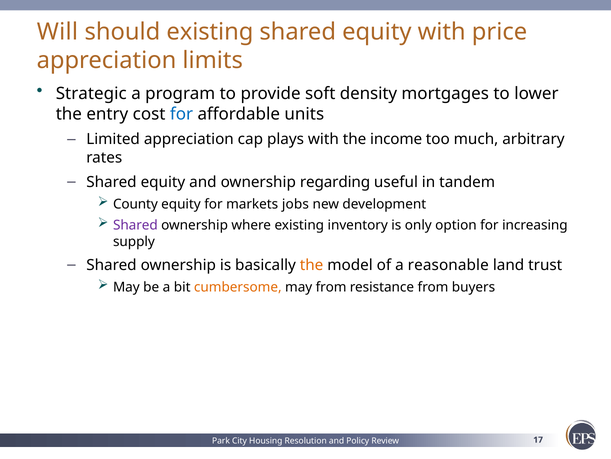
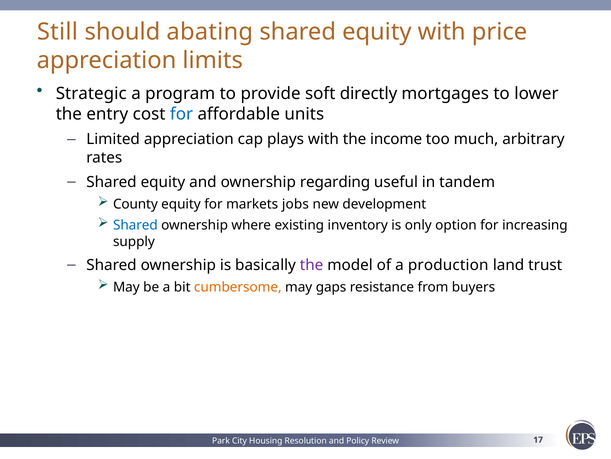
Will: Will -> Still (57, 32)
should existing: existing -> abating (210, 32)
density: density -> directly (369, 93)
Shared colour: purple -> blue (135, 225)
the colour: orange -> purple (312, 265)
reasonable: reasonable -> production (448, 265)
may from: from -> gaps (331, 287)
